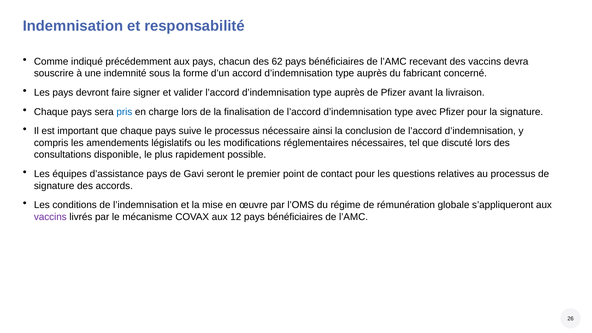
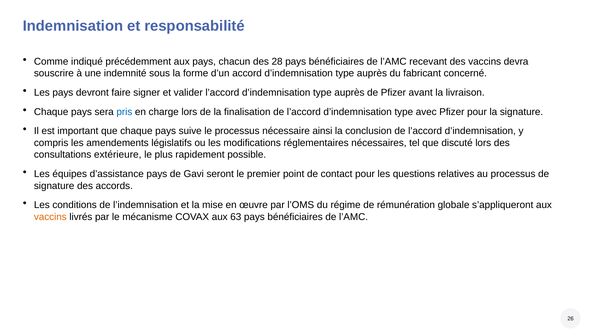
62: 62 -> 28 (277, 62)
disponible: disponible -> extérieure (118, 155)
vaccins colour: purple -> orange (50, 217)
12: 12 -> 63 (236, 217)
